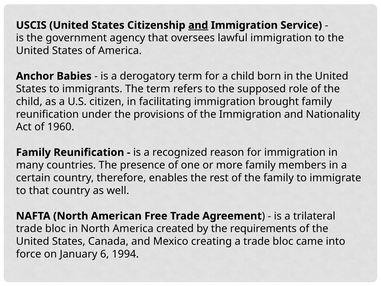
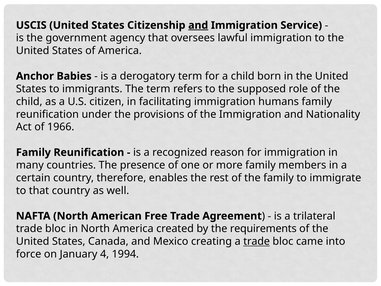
brought: brought -> humans (279, 101)
1960: 1960 -> 1966 (61, 127)
trade underline: none -> present (257, 241)
6: 6 -> 4 (105, 254)
